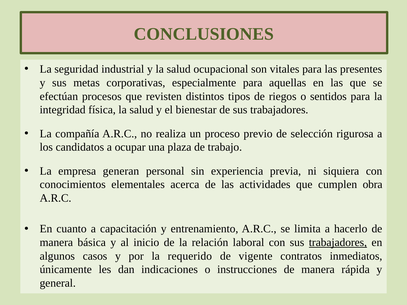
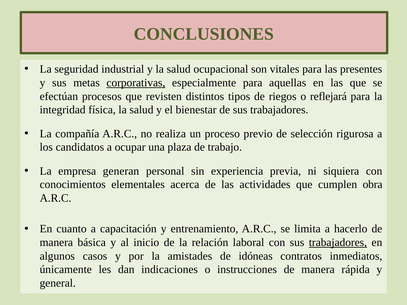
corporativas underline: none -> present (136, 83)
sentidos: sentidos -> reflejará (328, 96)
requerido: requerido -> amistades (190, 256)
vigente: vigente -> idóneas (256, 256)
